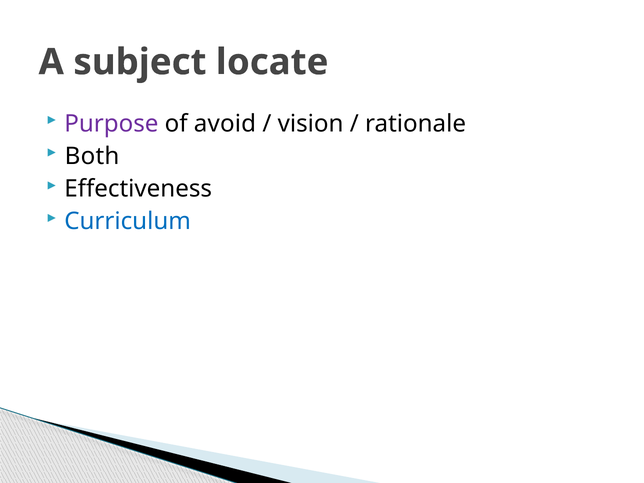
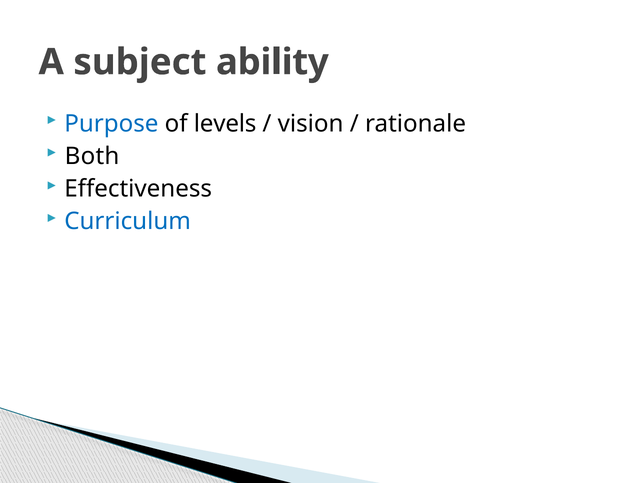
locate: locate -> ability (272, 62)
Purpose colour: purple -> blue (111, 124)
avoid: avoid -> levels (225, 124)
